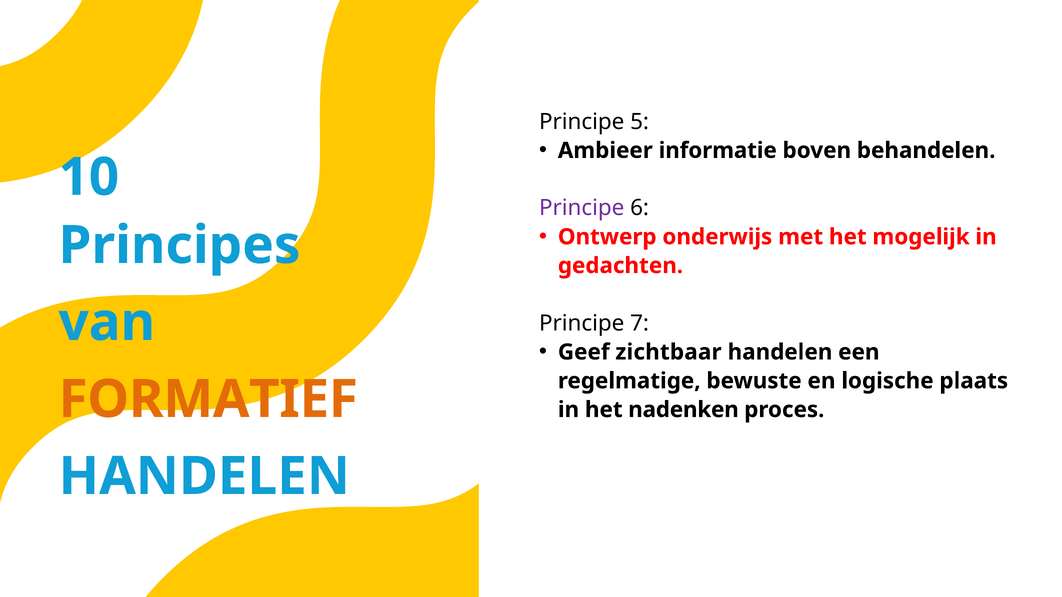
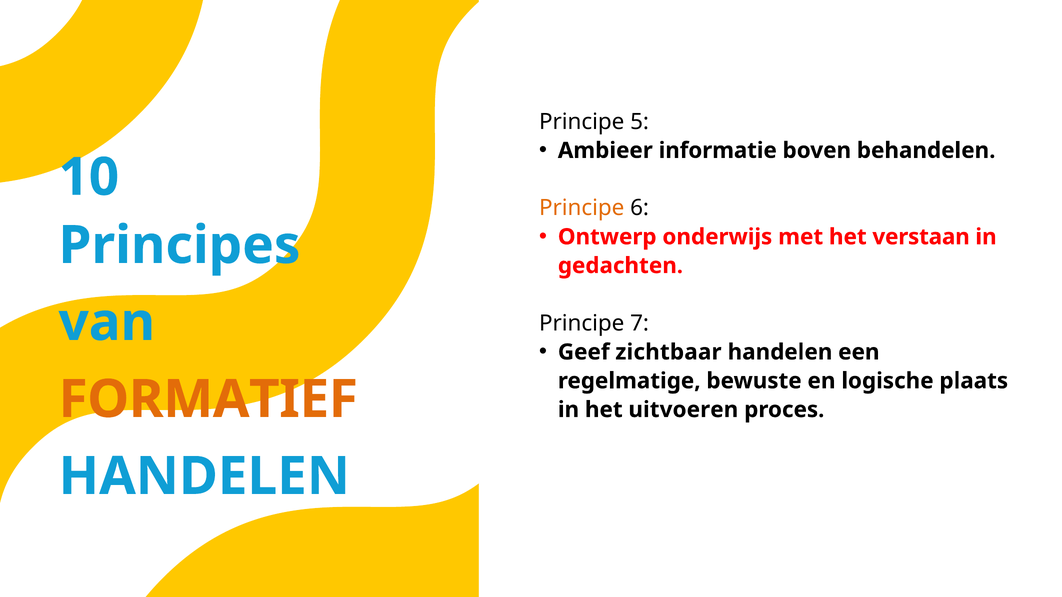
Principe colour: purple -> orange (582, 208)
mogelijk: mogelijk -> verstaan (921, 237)
nadenken: nadenken -> uitvoeren (683, 410)
